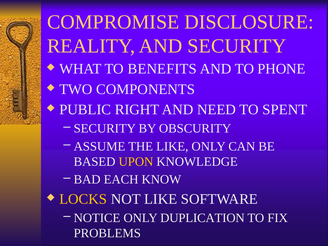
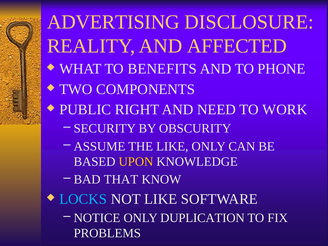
COMPROMISE: COMPROMISE -> ADVERTISING (113, 22)
AND SECURITY: SECURITY -> AFFECTED (237, 46)
SPENT: SPENT -> WORK (285, 110)
EACH: EACH -> THAT (121, 180)
LOCKS colour: yellow -> light blue (83, 199)
